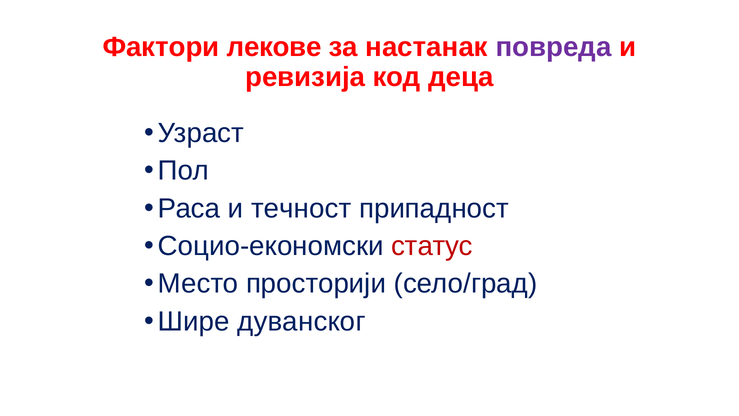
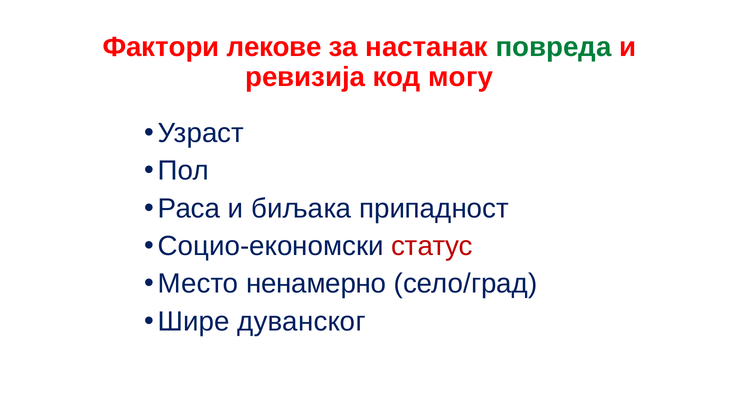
повреда colour: purple -> green (553, 47)
деца: деца -> могу (461, 77)
течност: течност -> биљака (301, 208)
просторији: просторији -> ненамерно (316, 284)
